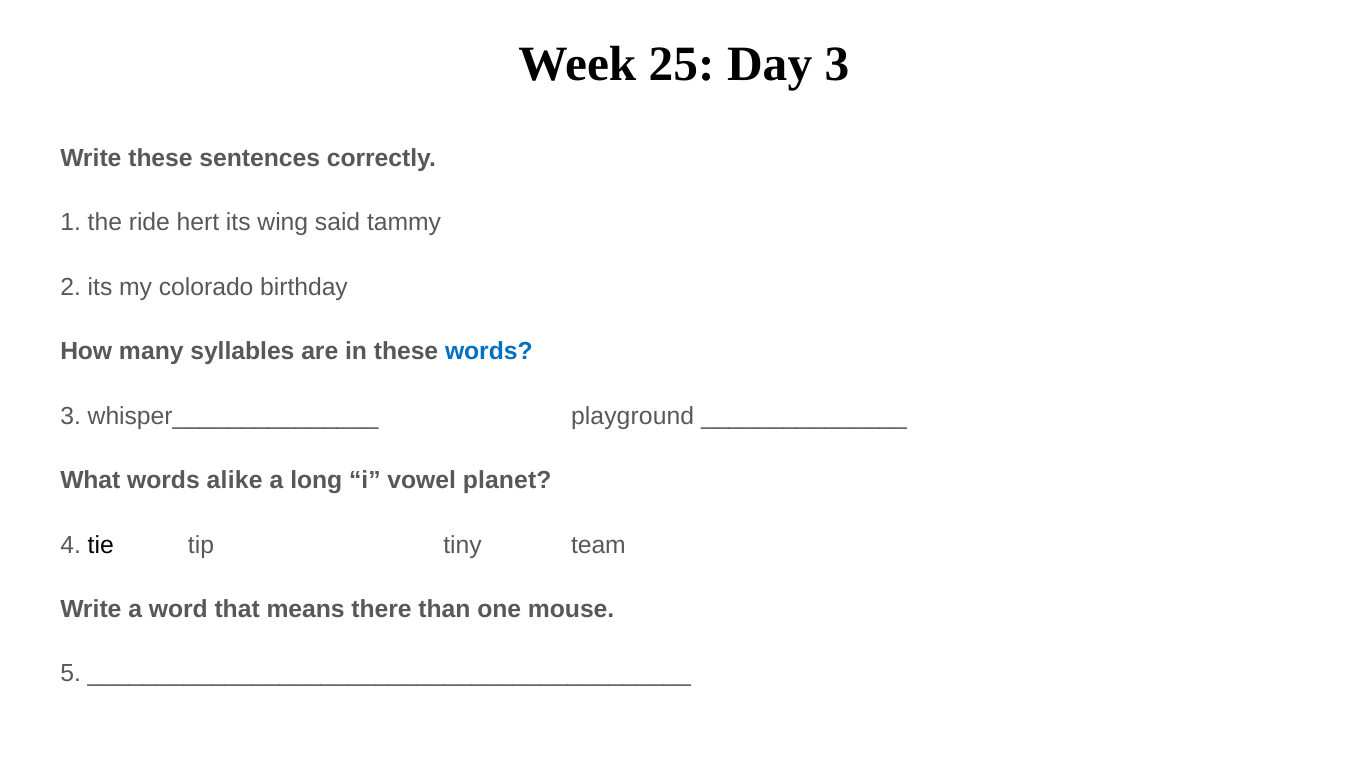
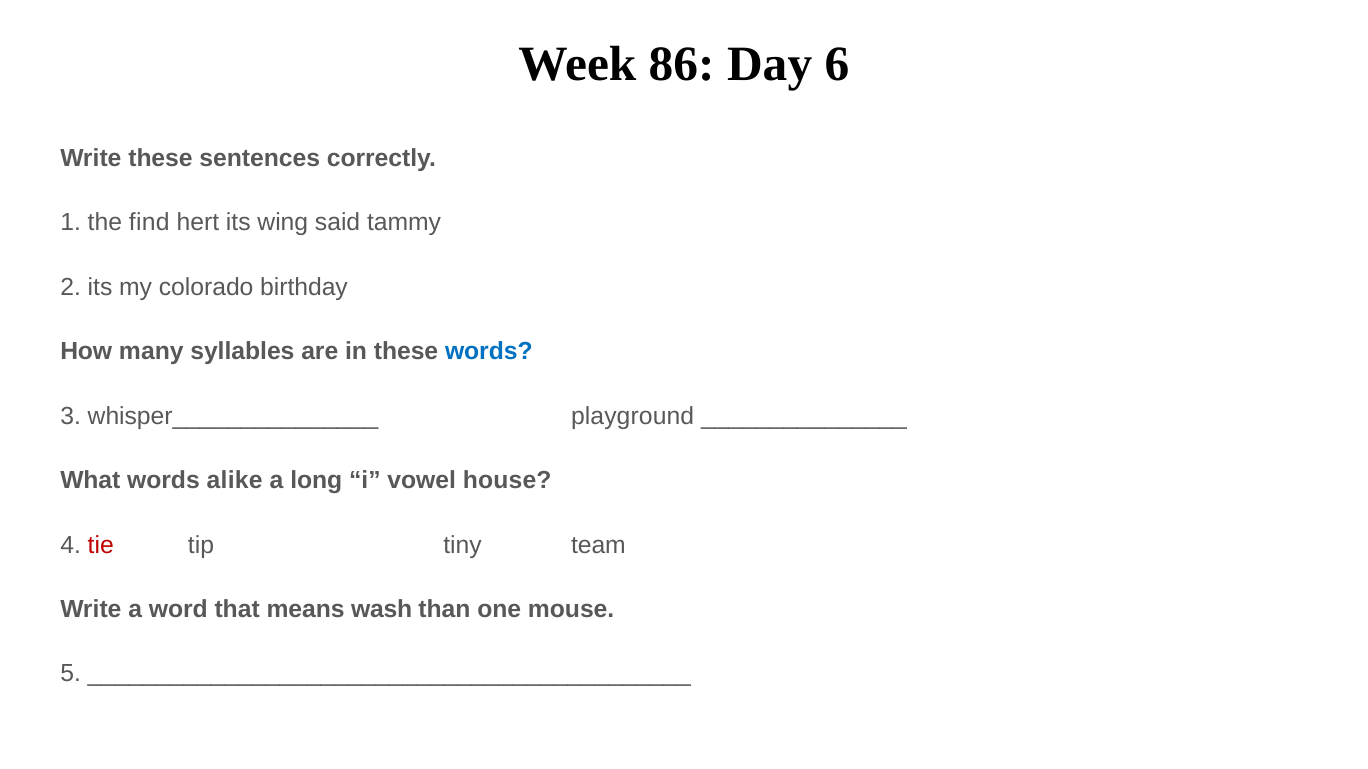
25: 25 -> 86 (682, 65)
Day 3: 3 -> 6 (837, 65)
ride: ride -> find (149, 223)
planet: planet -> house (507, 481)
tie colour: black -> red (101, 545)
there: there -> wash (382, 610)
